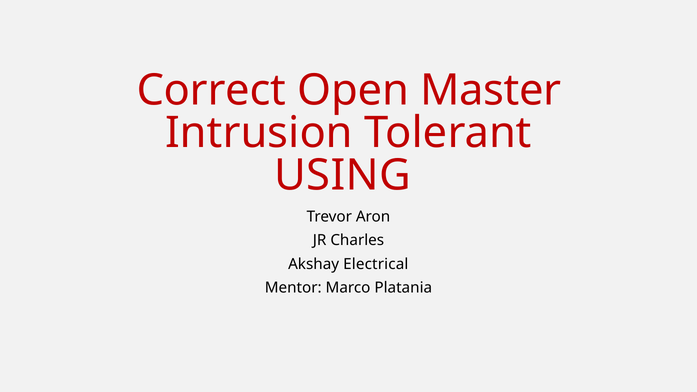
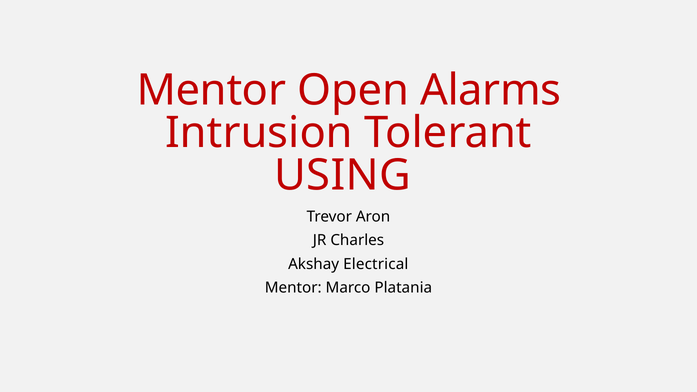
Correct: Correct -> Mentor (211, 91)
Master: Master -> Alarms (491, 91)
